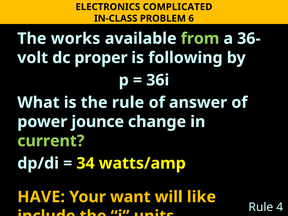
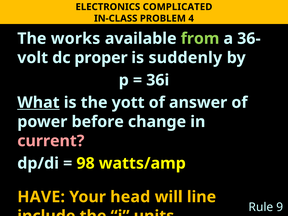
6: 6 -> 4 (191, 18)
following: following -> suddenly (185, 58)
What underline: none -> present (38, 103)
the rule: rule -> yott (128, 103)
jounce: jounce -> before (98, 122)
current colour: light green -> pink (51, 141)
34: 34 -> 98 (86, 163)
want: want -> head (130, 197)
like: like -> line (202, 197)
4: 4 -> 9 (280, 207)
